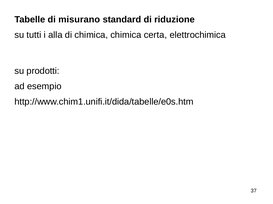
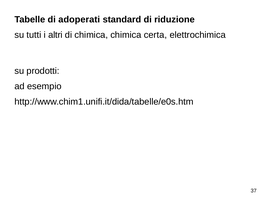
misurano: misurano -> adoperati (79, 20)
alla: alla -> altri (55, 35)
